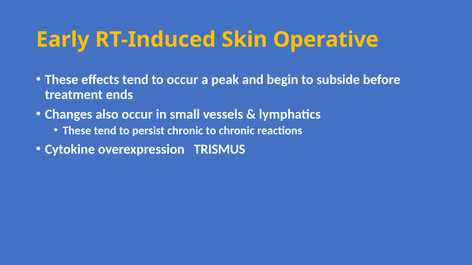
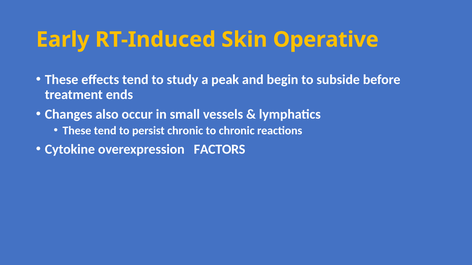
to occur: occur -> study (183, 80)
TRISMUS: TRISMUS -> FACTORS (220, 149)
